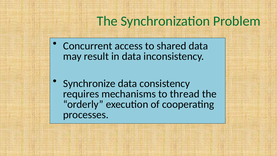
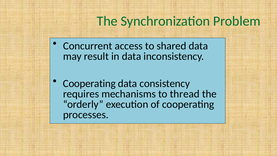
Synchronize: Synchronize -> Cooperating (89, 84)
